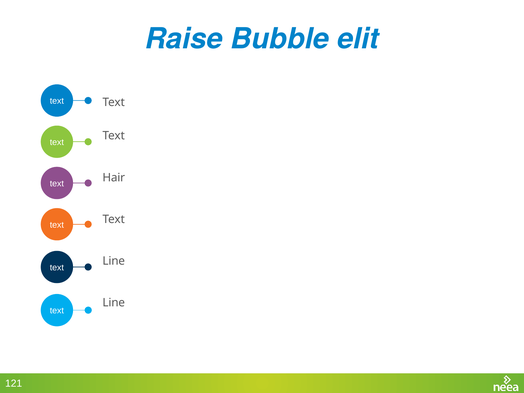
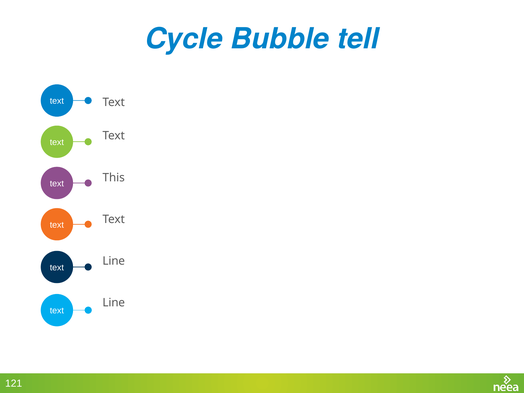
Raise: Raise -> Cycle (184, 39)
elit: elit -> tell (358, 39)
Hair: Hair -> This (114, 178)
